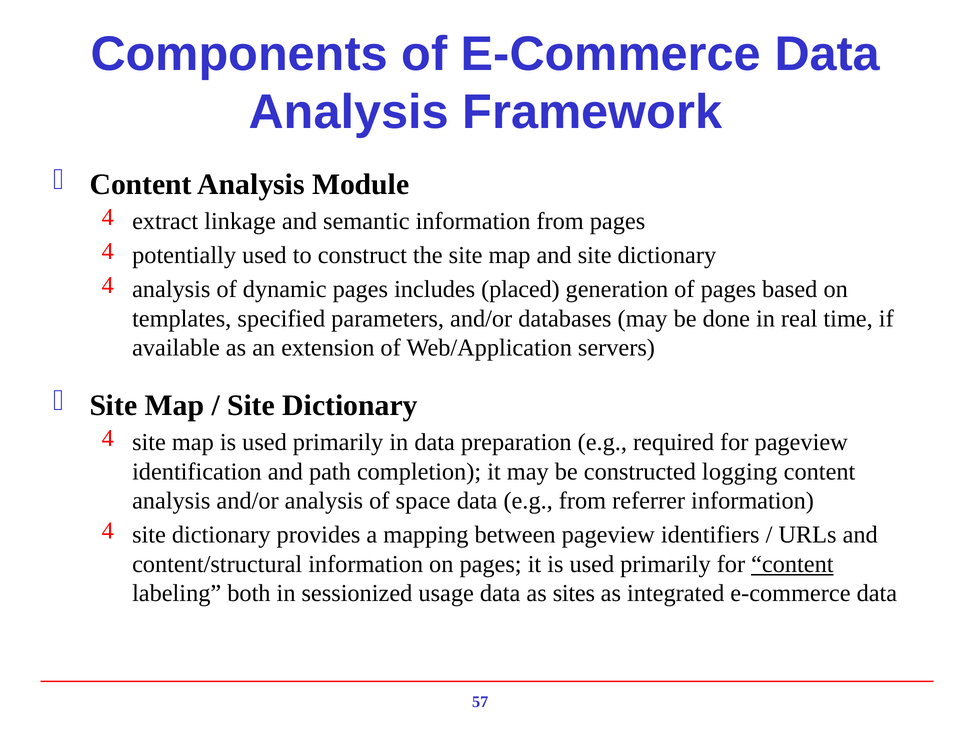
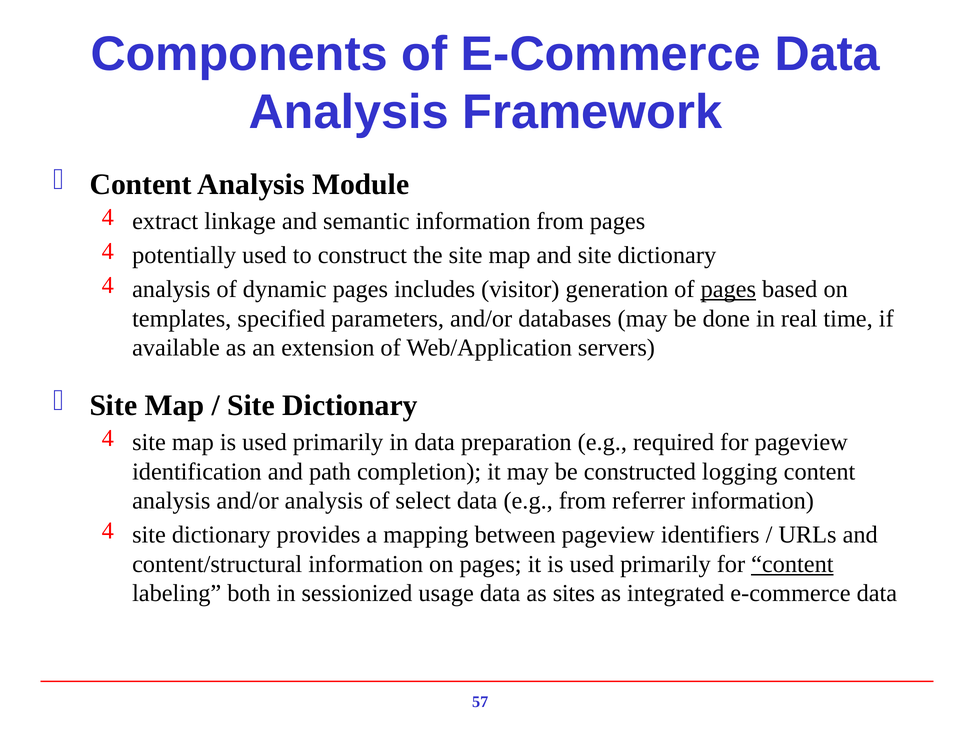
placed: placed -> visitor (520, 290)
pages underline: none -> present (728, 290)
space: space -> select (423, 501)
